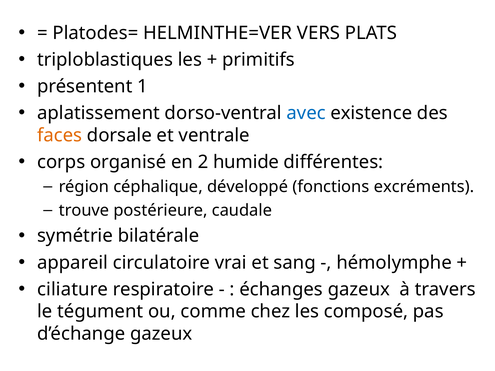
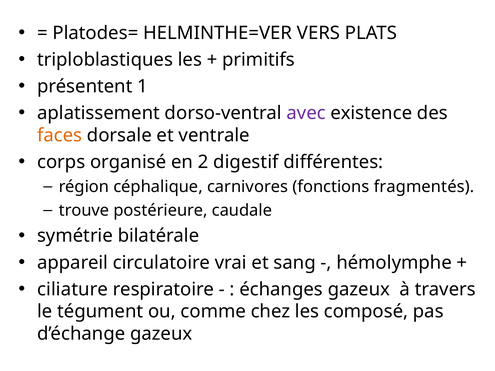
avec colour: blue -> purple (306, 113)
humide: humide -> digestif (246, 162)
développé: développé -> carnivores (248, 187)
excréments: excréments -> fragmentés (424, 187)
